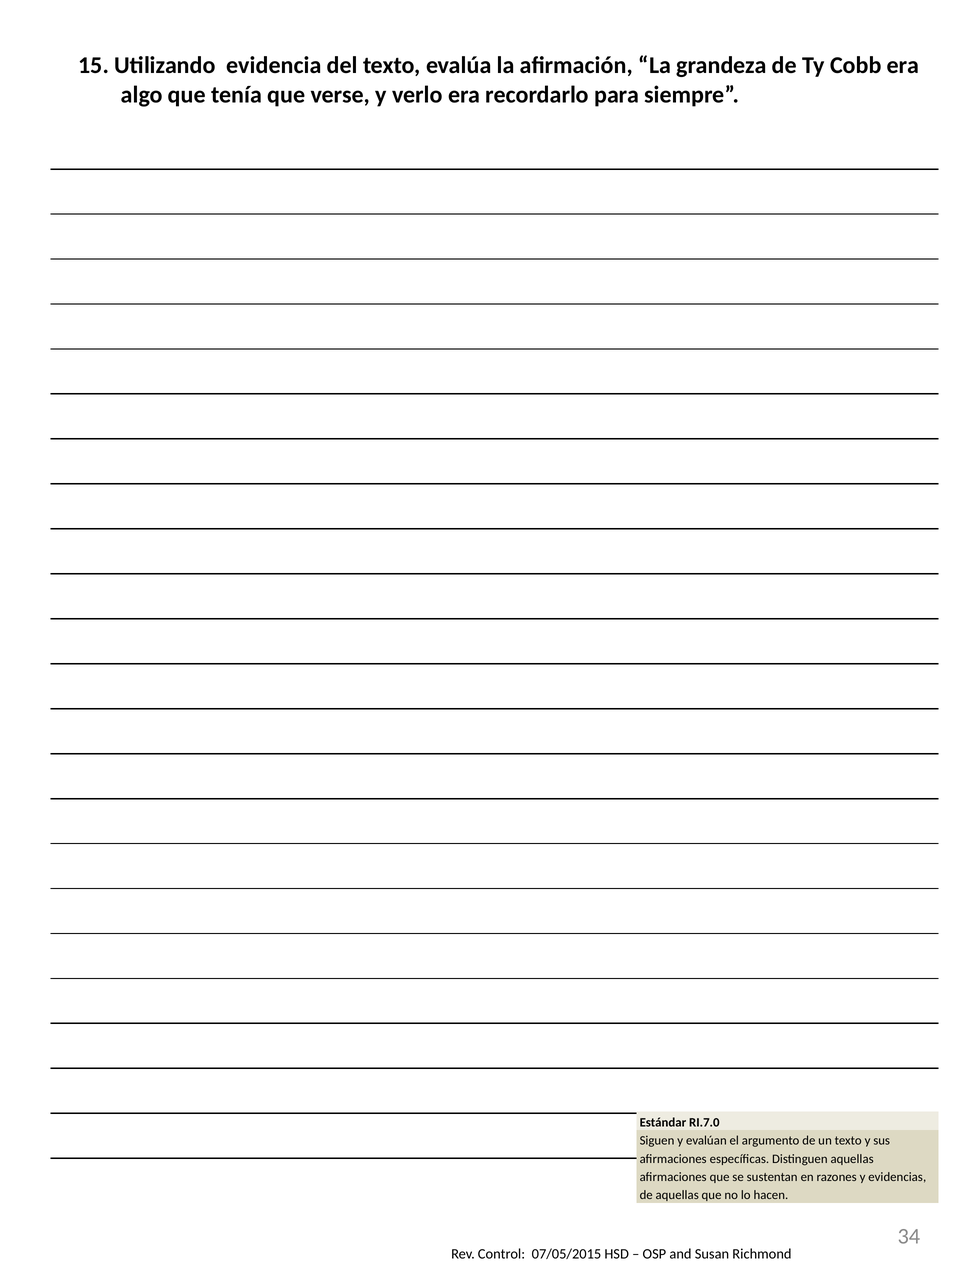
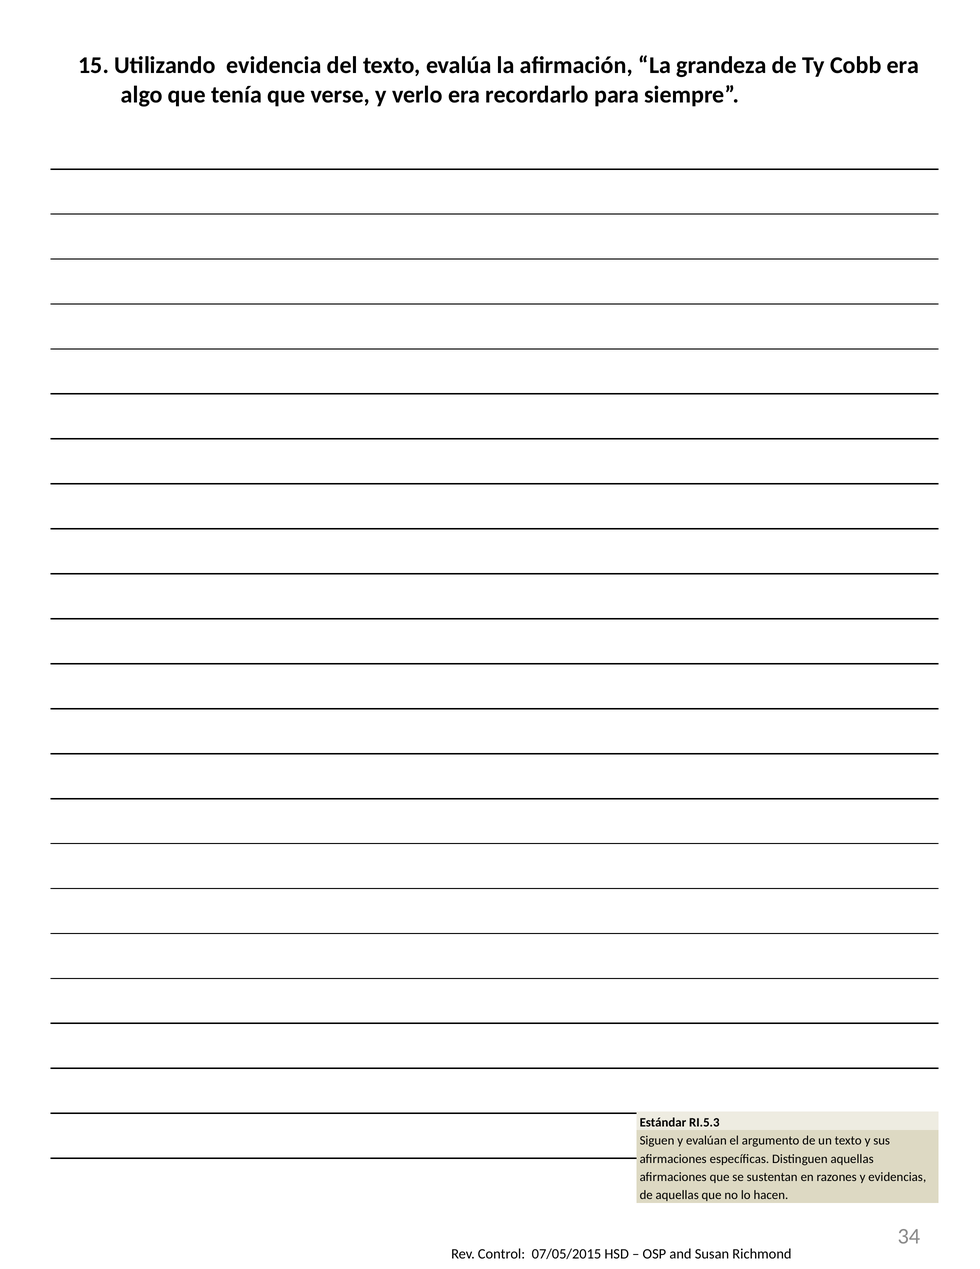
RI.7.0: RI.7.0 -> RI.5.3 (704, 1122)
